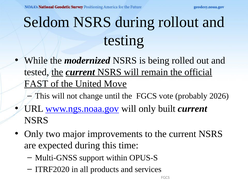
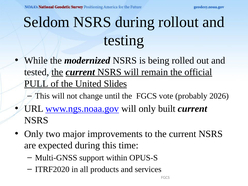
FAST: FAST -> PULL (36, 84)
Move: Move -> Slides (115, 84)
